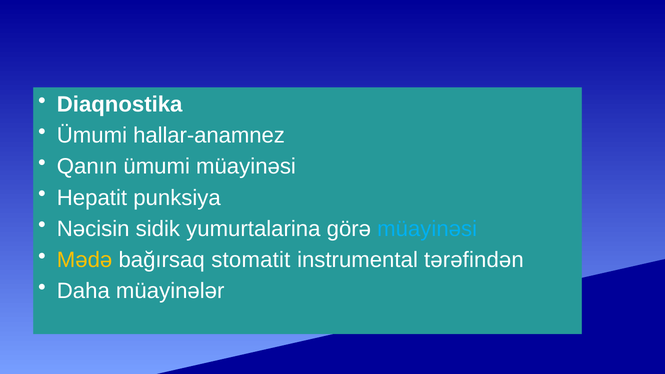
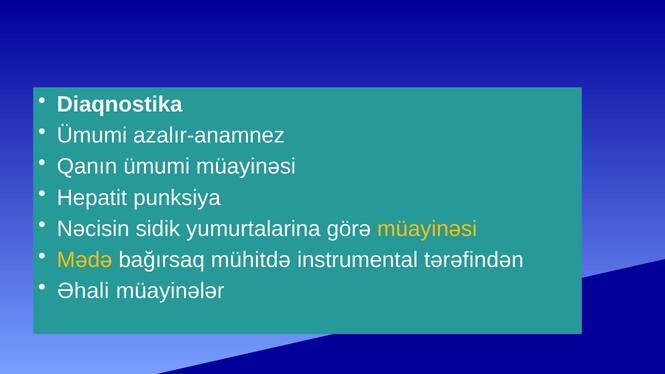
hallar-anamnez: hallar-anamnez -> azalır-anamnez (209, 136)
müayinəsi colour: light blue -> yellow (427, 229)
stomatit: stomatit -> mühitdə (251, 260)
Daha: Daha -> Əhali (83, 291)
